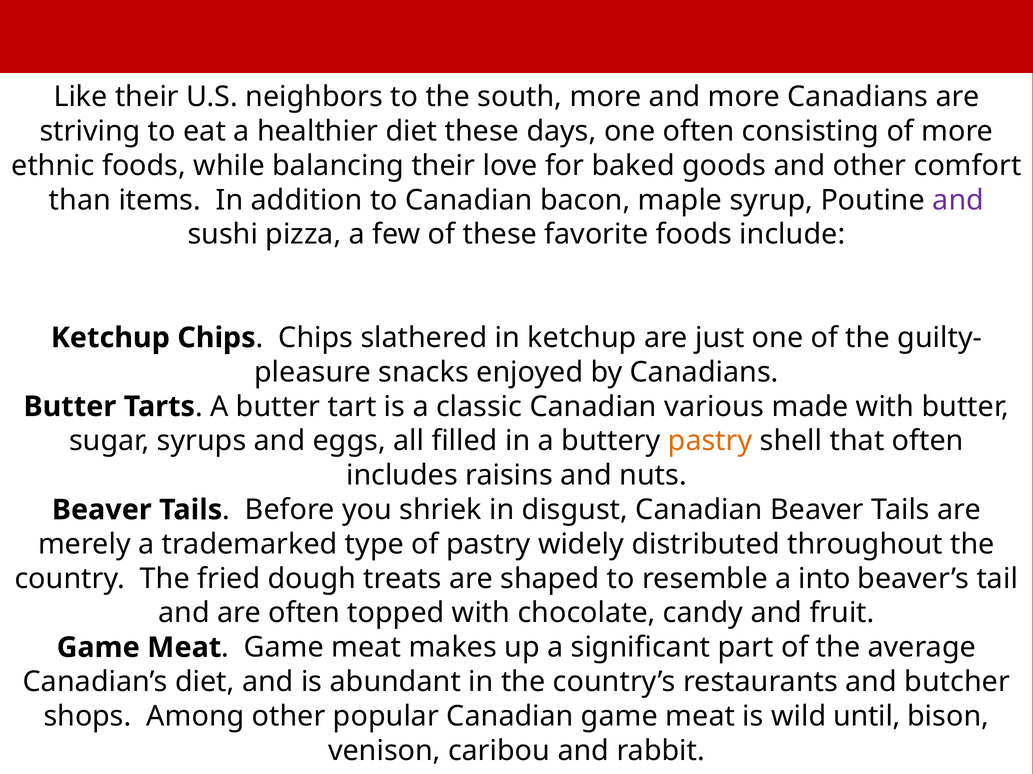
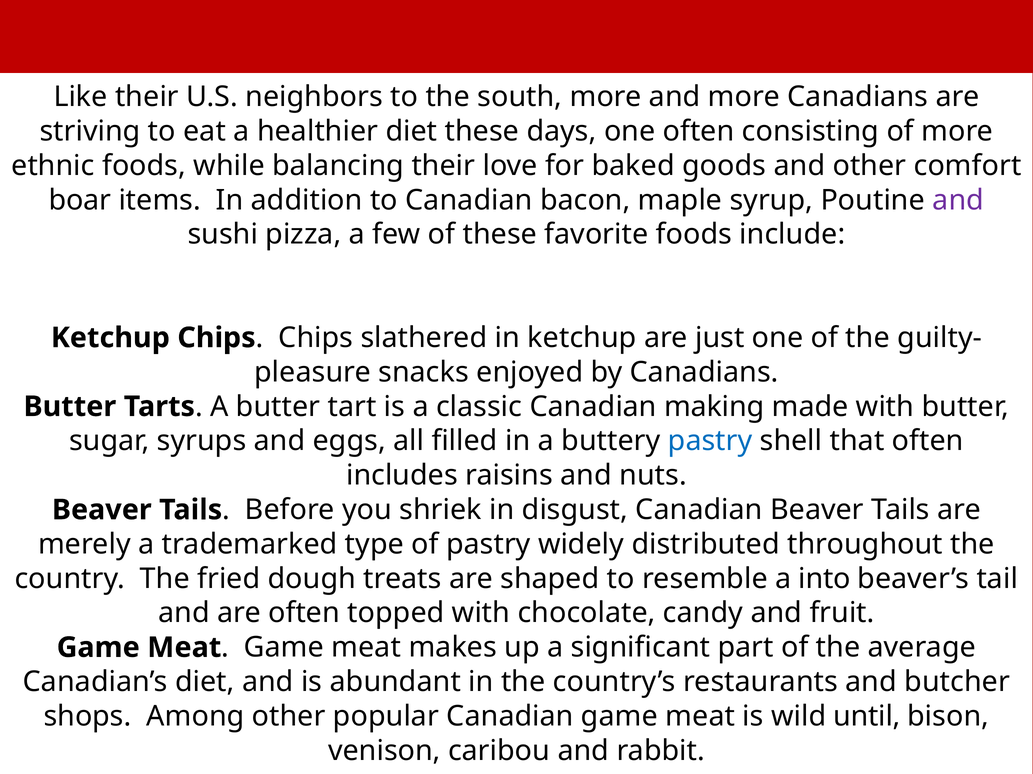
than: than -> boar (80, 200)
various: various -> making (714, 407)
pastry colour: orange -> blue (710, 441)
